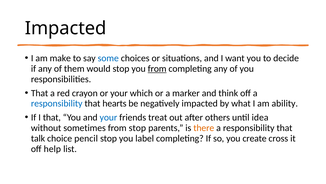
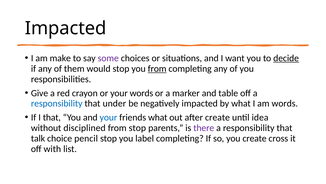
some colour: blue -> purple (108, 58)
decide underline: none -> present (286, 58)
That: That -> Give (40, 93)
your which: which -> words (141, 93)
think: think -> table (228, 93)
hearts: hearts -> under (114, 103)
am ability: ability -> words (285, 103)
friends treat: treat -> what (158, 117)
after others: others -> create (217, 117)
sometimes: sometimes -> disciplined (85, 128)
there colour: orange -> purple (204, 128)
help: help -> with (52, 148)
